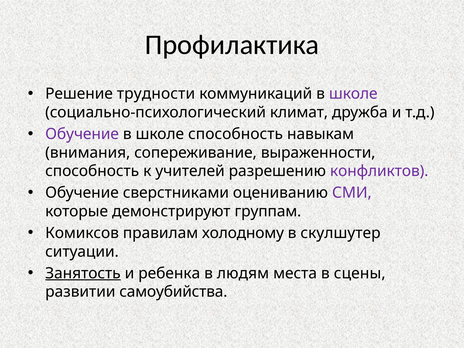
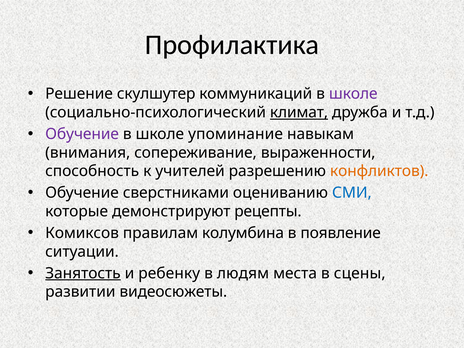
трудности: трудности -> скулшутер (156, 94)
климат underline: none -> present (299, 112)
школе способность: способность -> упоминание (236, 134)
конфликтов colour: purple -> orange (379, 171)
СМИ colour: purple -> blue (352, 193)
группам: группам -> рецепты (268, 211)
холодному: холодному -> колумбина (243, 233)
скулшутер: скулшутер -> появление (341, 233)
ребенка: ребенка -> ребенку (169, 273)
самоубийства: самоубийства -> видеосюжеты (173, 292)
